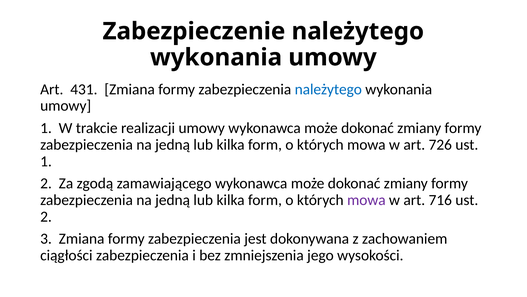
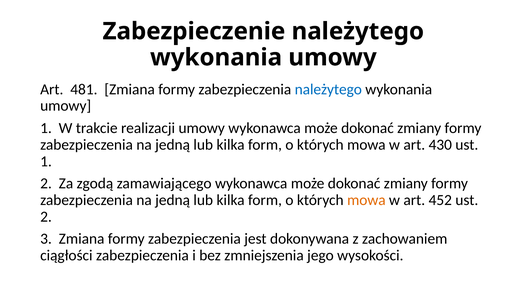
431: 431 -> 481 (84, 89)
726: 726 -> 430 (440, 144)
mowa colour: purple -> orange (366, 200)
716: 716 -> 452 (440, 200)
